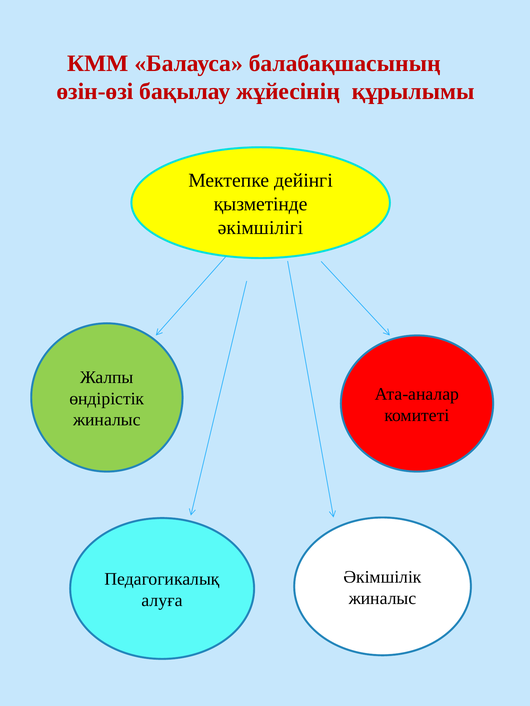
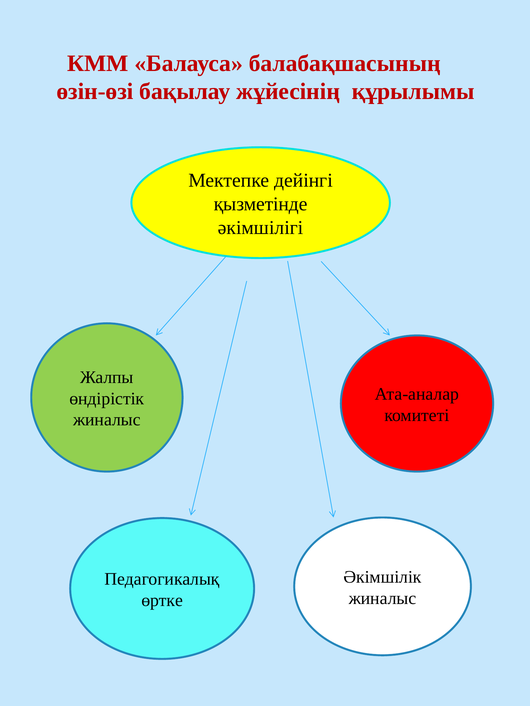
алуға: алуға -> өртке (162, 601)
